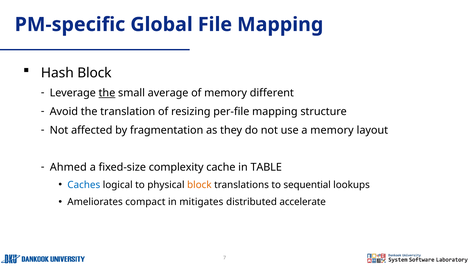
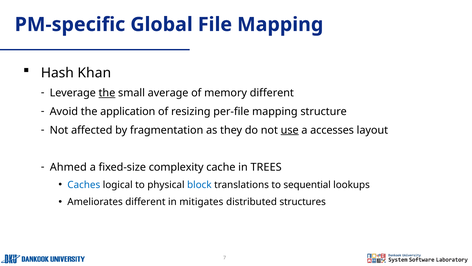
Hash Block: Block -> Khan (94, 73)
translation: translation -> application (128, 111)
use underline: none -> present (290, 130)
a memory: memory -> accesses (332, 130)
TABLE: TABLE -> TREES (266, 167)
block colour: orange -> blue (199, 185)
Ameliorates compact: compact -> different (145, 202)
accelerate: accelerate -> structures (303, 202)
